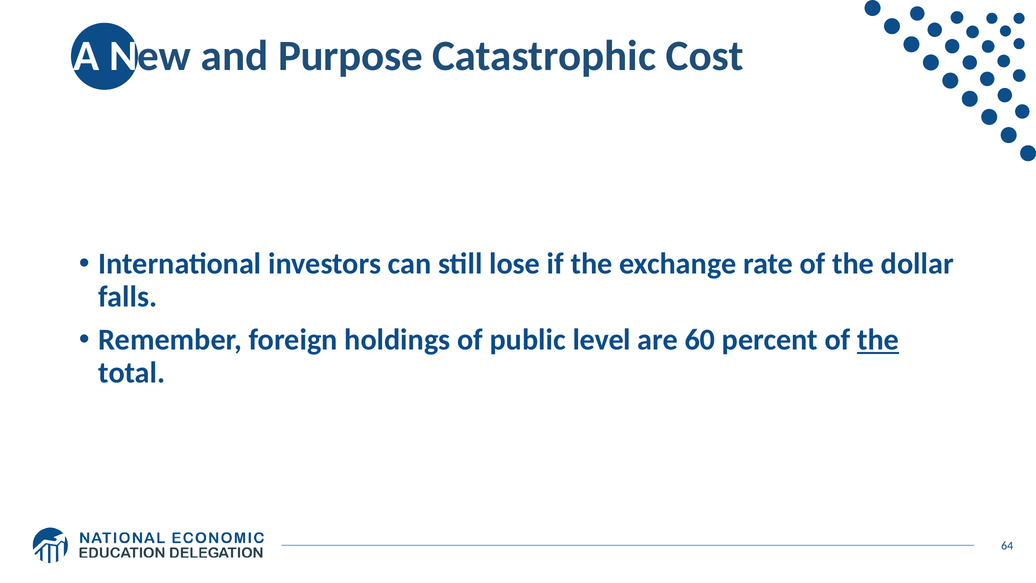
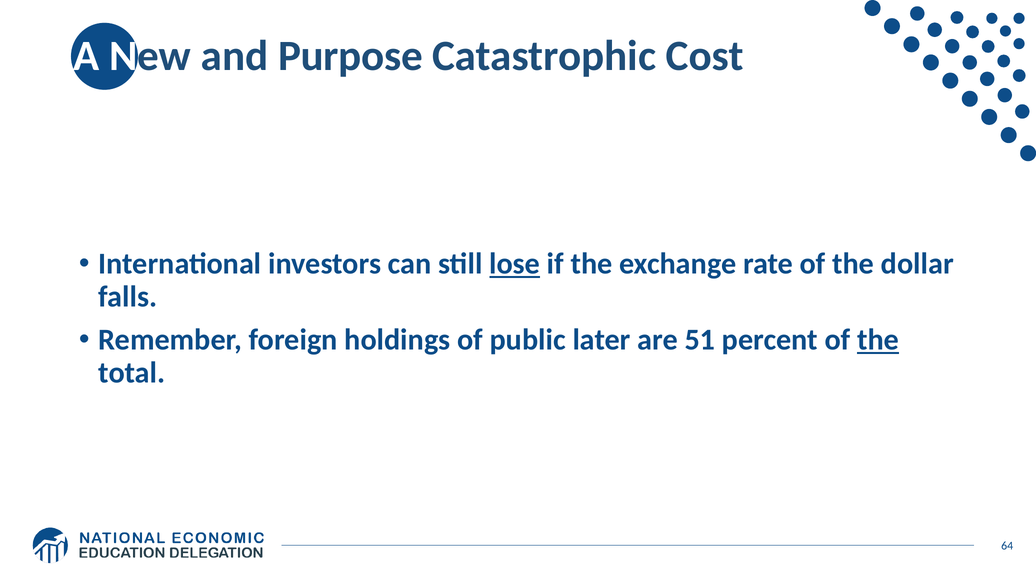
lose underline: none -> present (515, 264)
level: level -> later (602, 340)
60: 60 -> 51 (700, 340)
